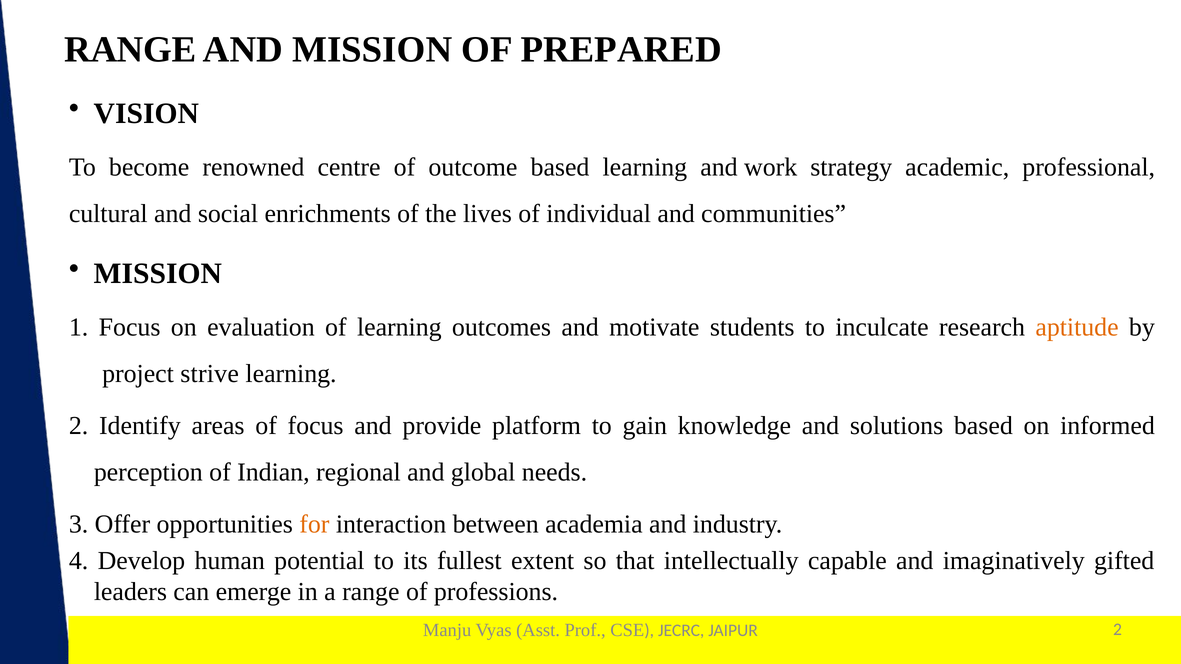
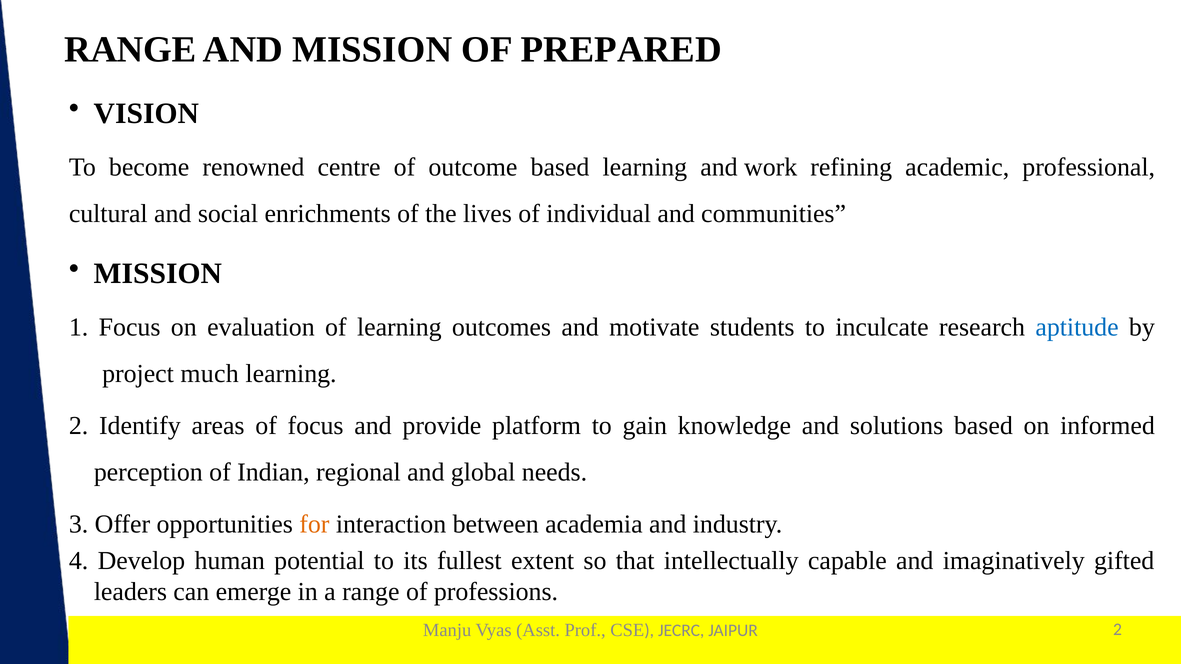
strategy: strategy -> refining (851, 167)
aptitude colour: orange -> blue (1077, 327)
strive: strive -> much (210, 374)
